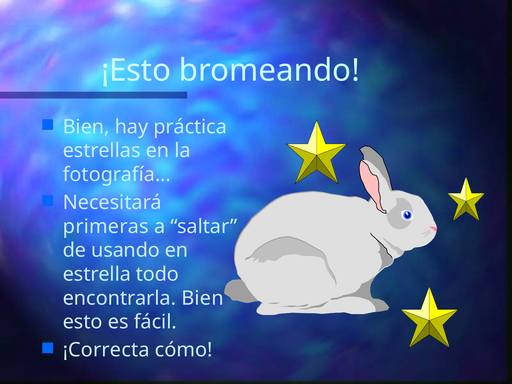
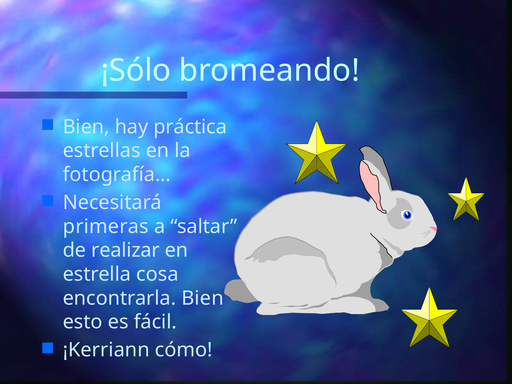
¡Esto: ¡Esto -> ¡Sólo (136, 70)
usando: usando -> realizar (126, 250)
todo: todo -> cosa (157, 274)
¡Correcta: ¡Correcta -> ¡Kerriann (106, 350)
